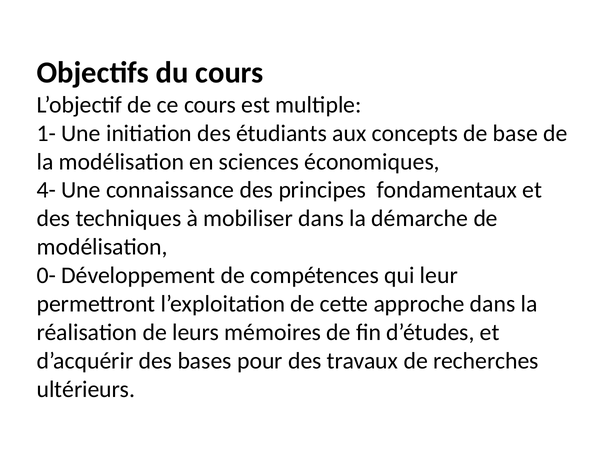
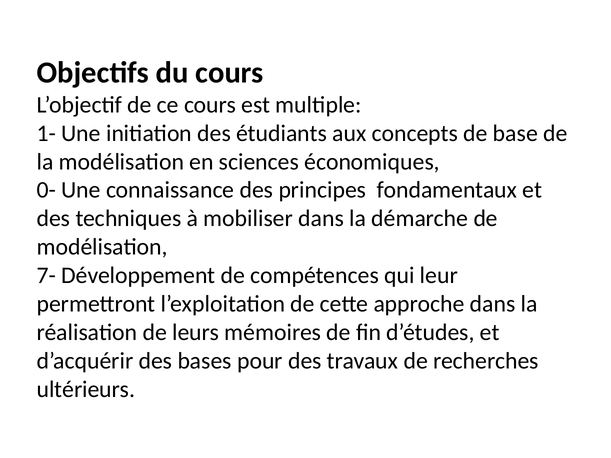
4-: 4- -> 0- (46, 190)
0-: 0- -> 7- (46, 276)
